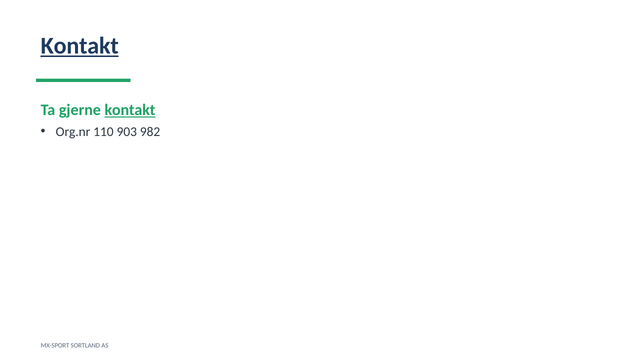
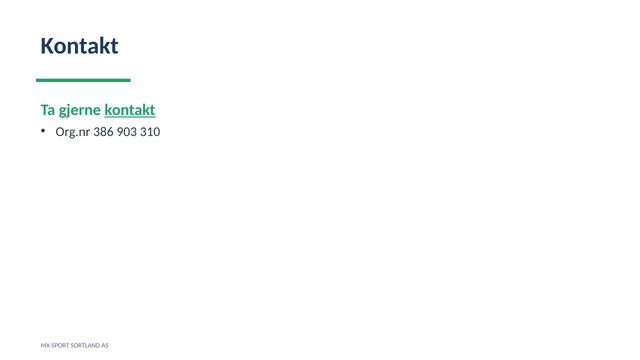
Kontakt underline: present -> none (80, 46)
110: 110 -> 386 (103, 132)
982: 982 -> 310 (150, 132)
